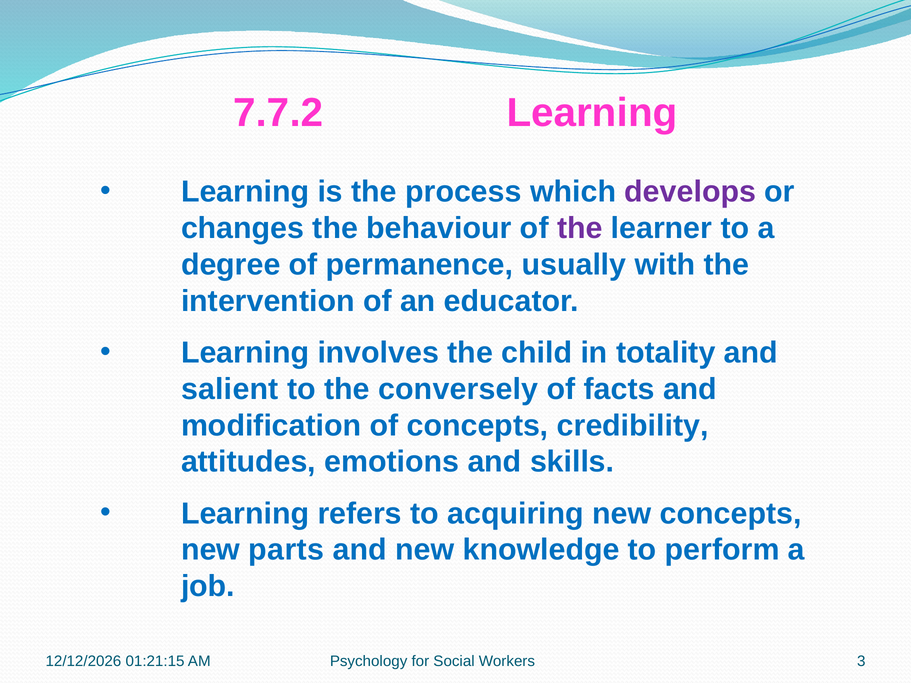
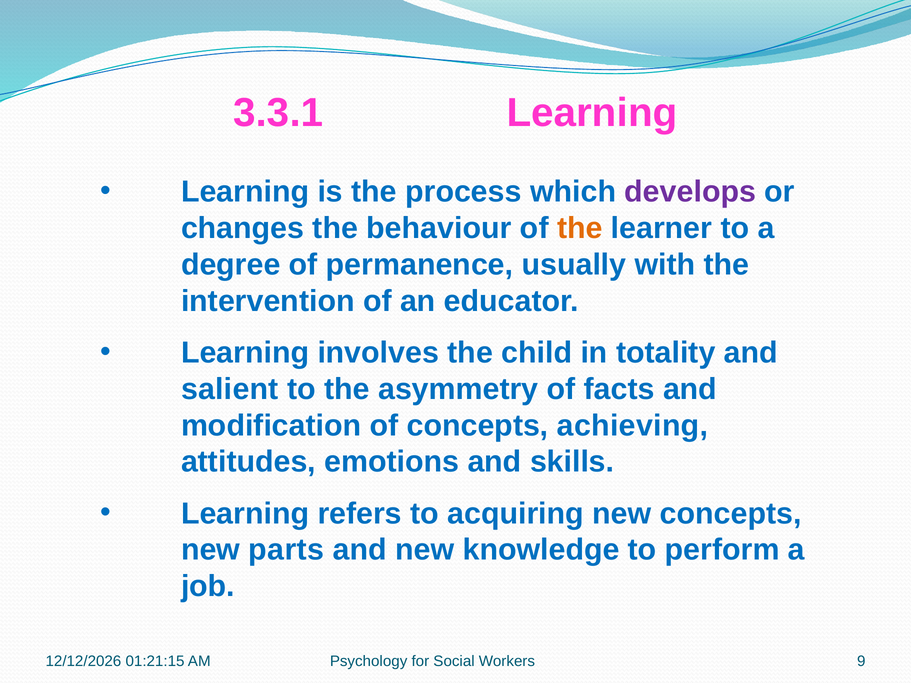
7.7.2: 7.7.2 -> 3.3.1 (278, 113)
the colour: purple -> orange (580, 228)
conversely: conversely -> asymmetry (458, 389)
credibility: credibility -> achieving (633, 426)
3: 3 -> 9 (861, 662)
